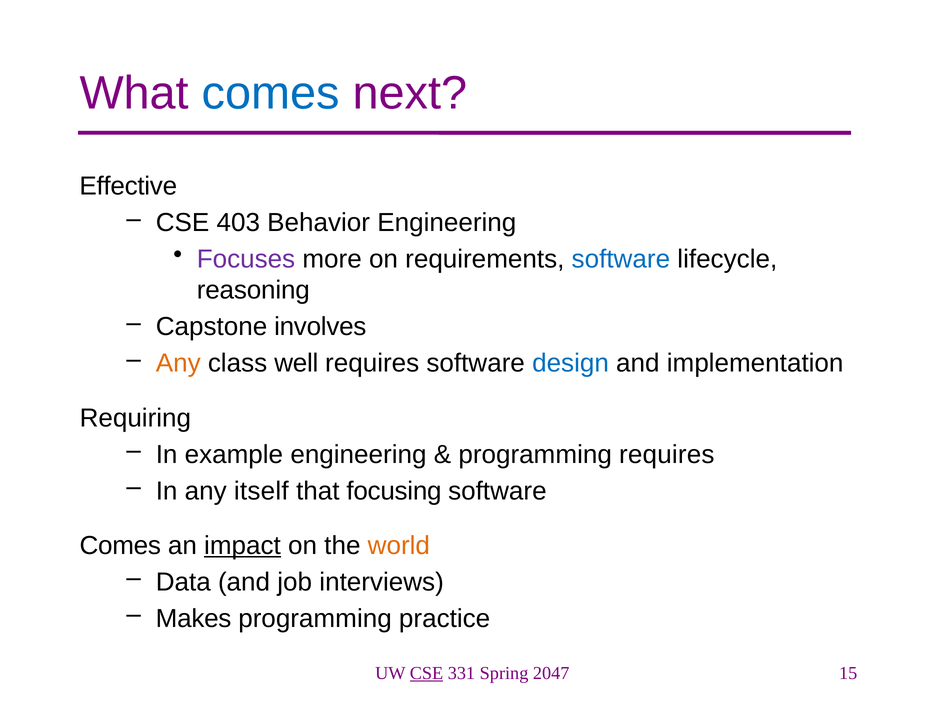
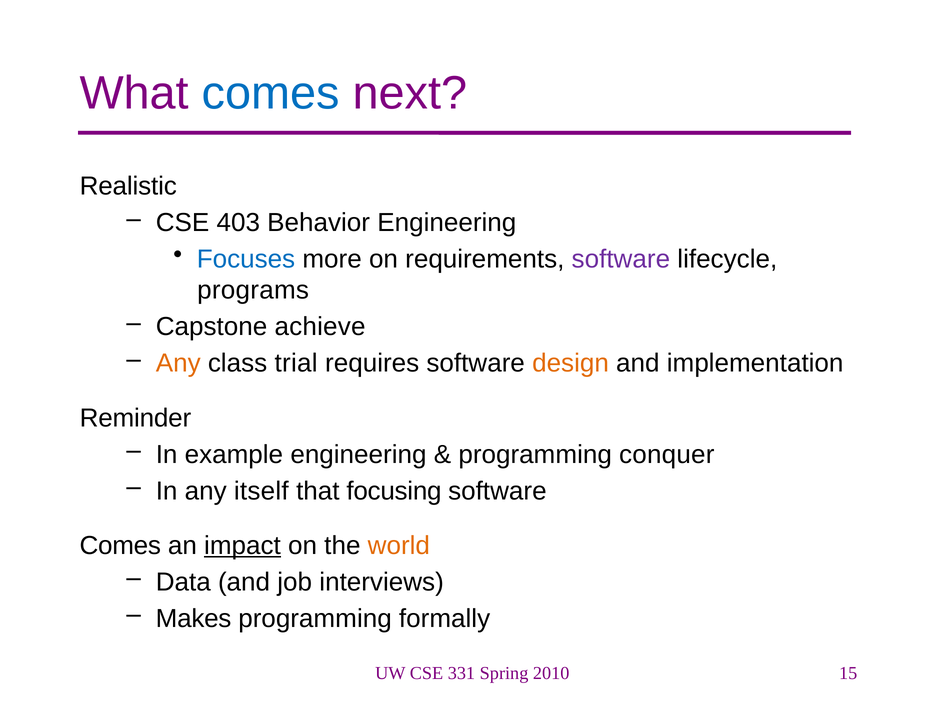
Effective: Effective -> Realistic (128, 186)
Focuses colour: purple -> blue (246, 259)
software colour: blue -> purple (621, 259)
reasoning: reasoning -> programs (253, 290)
involves: involves -> achieve (320, 327)
well: well -> trial (296, 363)
design colour: blue -> orange (571, 363)
Requiring: Requiring -> Reminder (135, 418)
programming requires: requires -> conquer (667, 454)
practice: practice -> formally (445, 618)
CSE underline: present -> none (427, 673)
2047: 2047 -> 2010 (551, 673)
